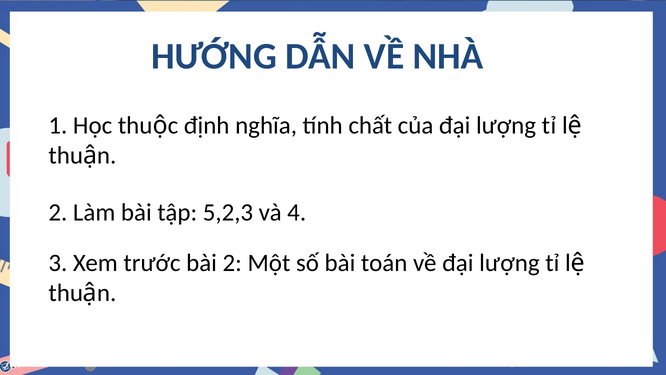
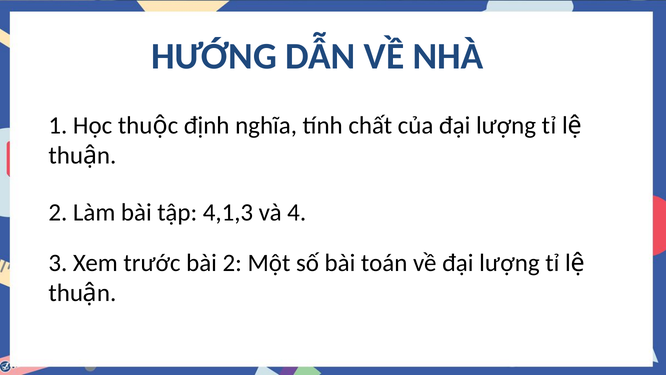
5,2,3: 5,2,3 -> 4,1,3 (228, 212)
